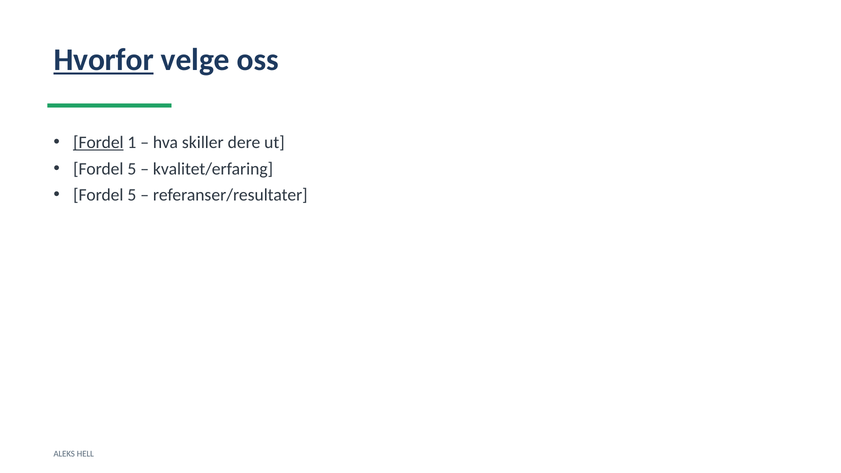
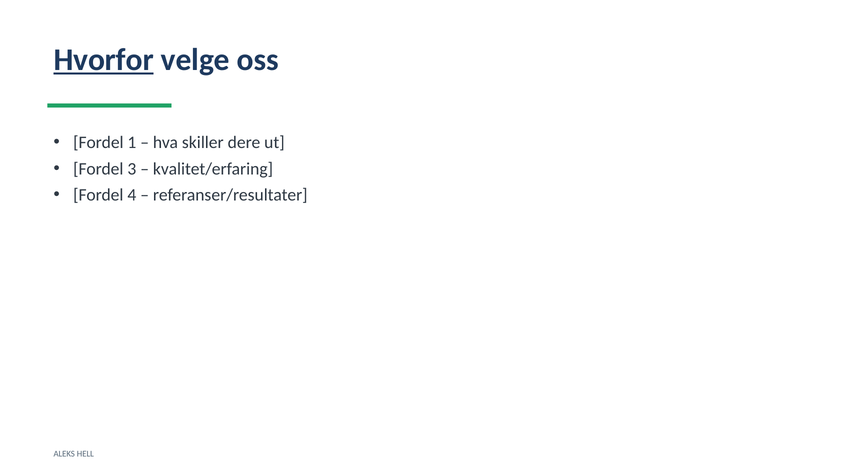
Fordel underline: present -> none (98, 142)
5: 5 -> 3 (132, 169)
5: 5 -> 4 (132, 195)
